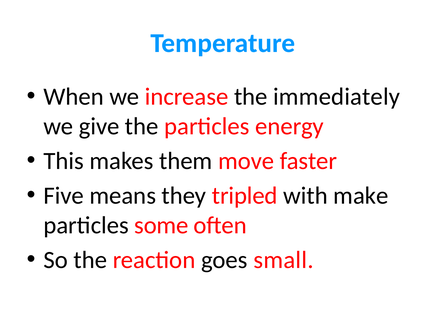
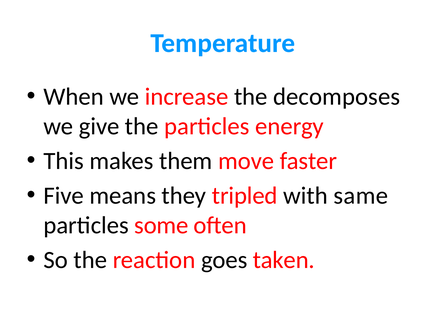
immediately: immediately -> decomposes (337, 97)
make: make -> same (361, 196)
small: small -> taken (284, 260)
